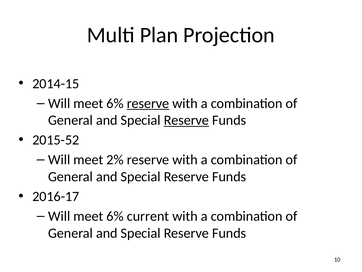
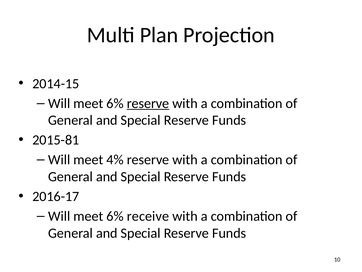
Reserve underline: present -> none (186, 120)
2015-52: 2015-52 -> 2015-81 (56, 140)
2%: 2% -> 4% (115, 160)
current: current -> receive (148, 216)
